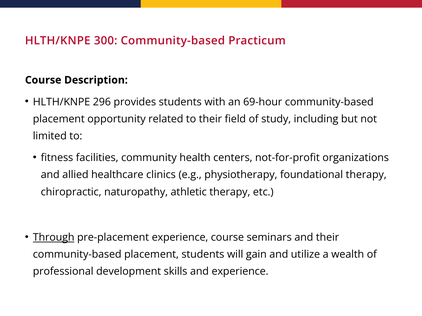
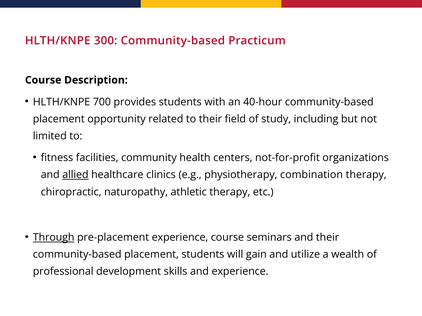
296: 296 -> 700 (102, 102)
69-hour: 69-hour -> 40-hour (263, 102)
allied underline: none -> present (75, 175)
foundational: foundational -> combination (312, 175)
